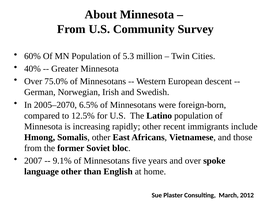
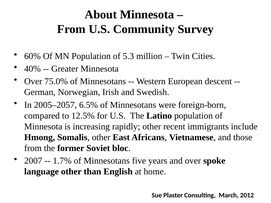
2005–2070: 2005–2070 -> 2005–2057 (55, 105)
9.1%: 9.1% -> 1.7% (62, 161)
